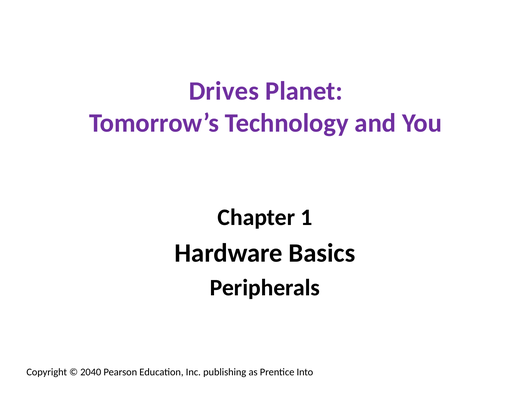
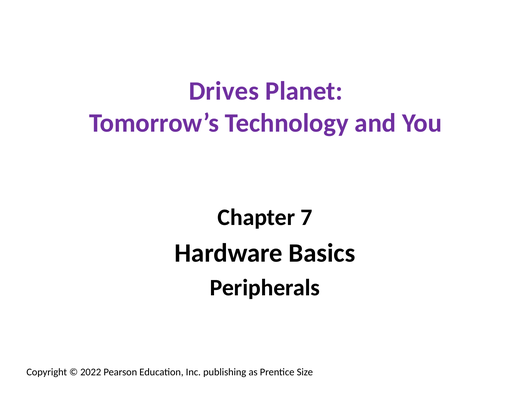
1: 1 -> 7 (306, 217)
2040: 2040 -> 2022 (91, 372)
Into: Into -> Size (305, 372)
